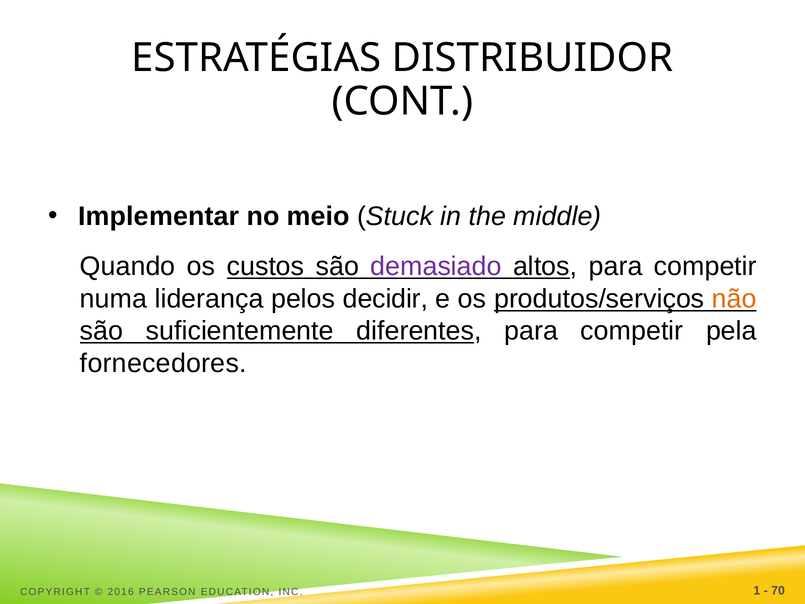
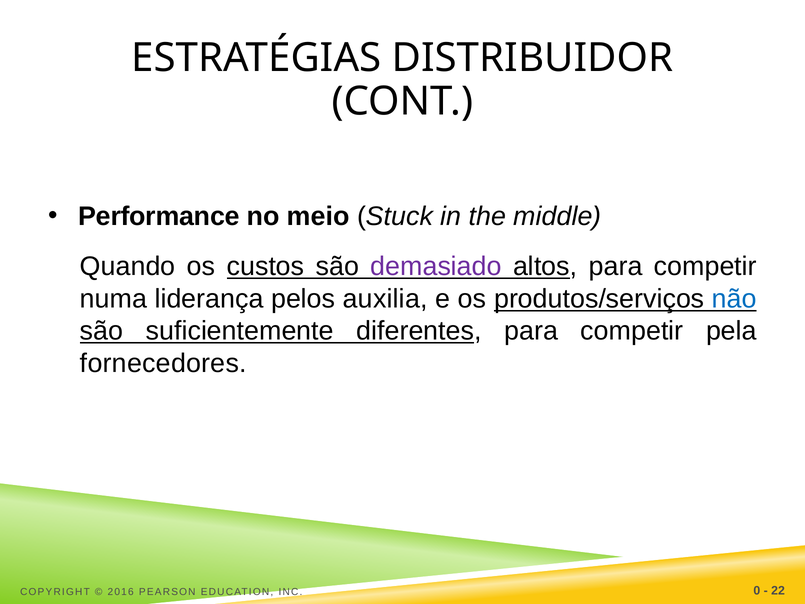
Implementar: Implementar -> Performance (159, 216)
decidir: decidir -> auxilia (385, 299)
não colour: orange -> blue (734, 299)
1: 1 -> 0 (757, 590)
70: 70 -> 22 (778, 590)
